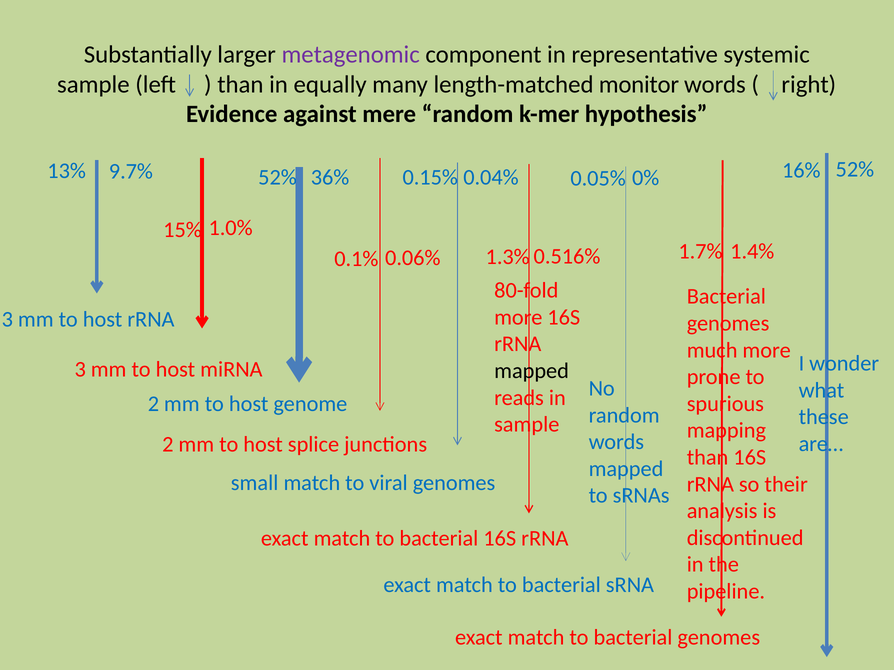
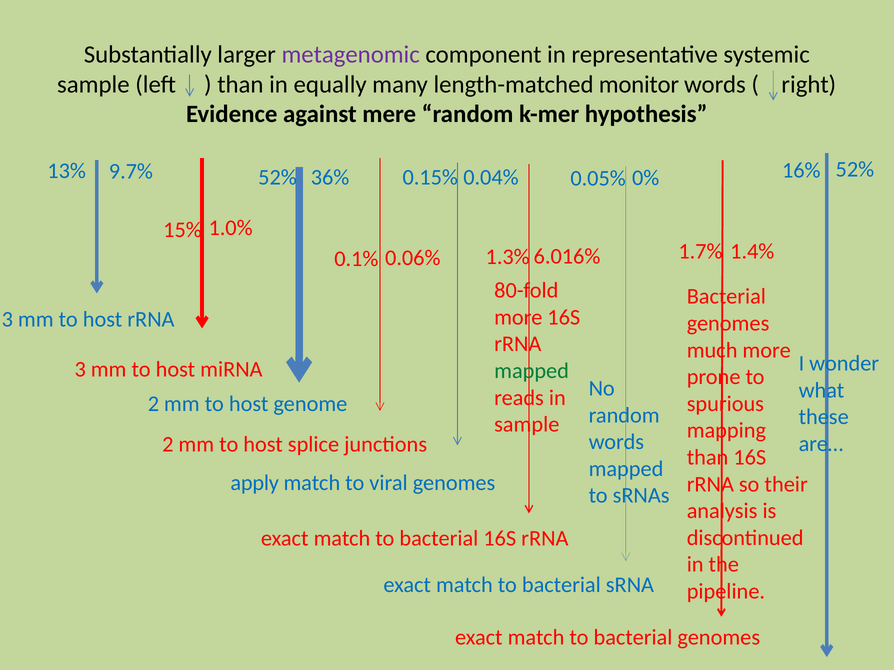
0.516%: 0.516% -> 6.016% (567, 257)
mapped colour: black -> green (532, 371)
small: small -> apply (255, 483)
